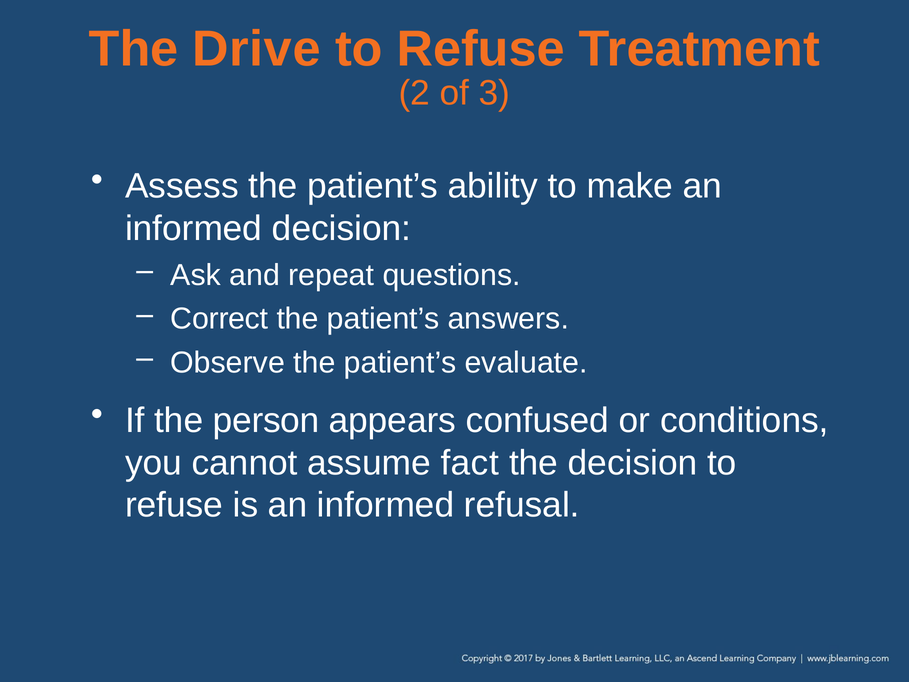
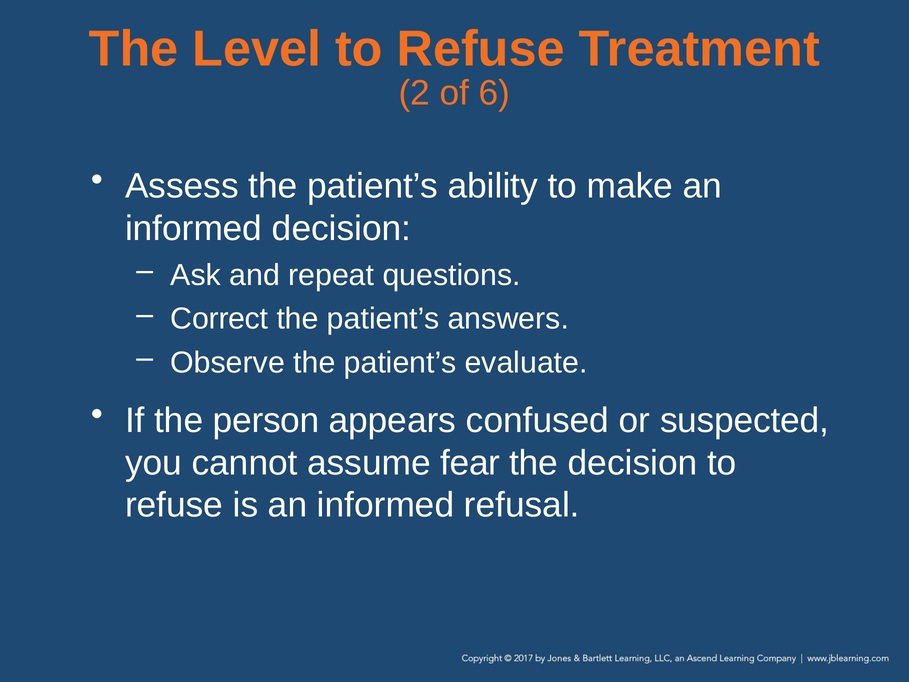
Drive: Drive -> Level (257, 49)
3: 3 -> 6 (495, 93)
conditions: conditions -> suspected (744, 420)
fact: fact -> fear (470, 463)
